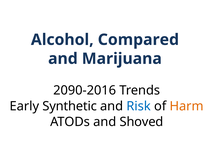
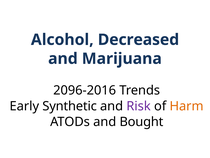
Compared: Compared -> Decreased (138, 40)
2090-2016: 2090-2016 -> 2096-2016 (85, 90)
Risk colour: blue -> purple (139, 106)
Shoved: Shoved -> Bought (141, 121)
